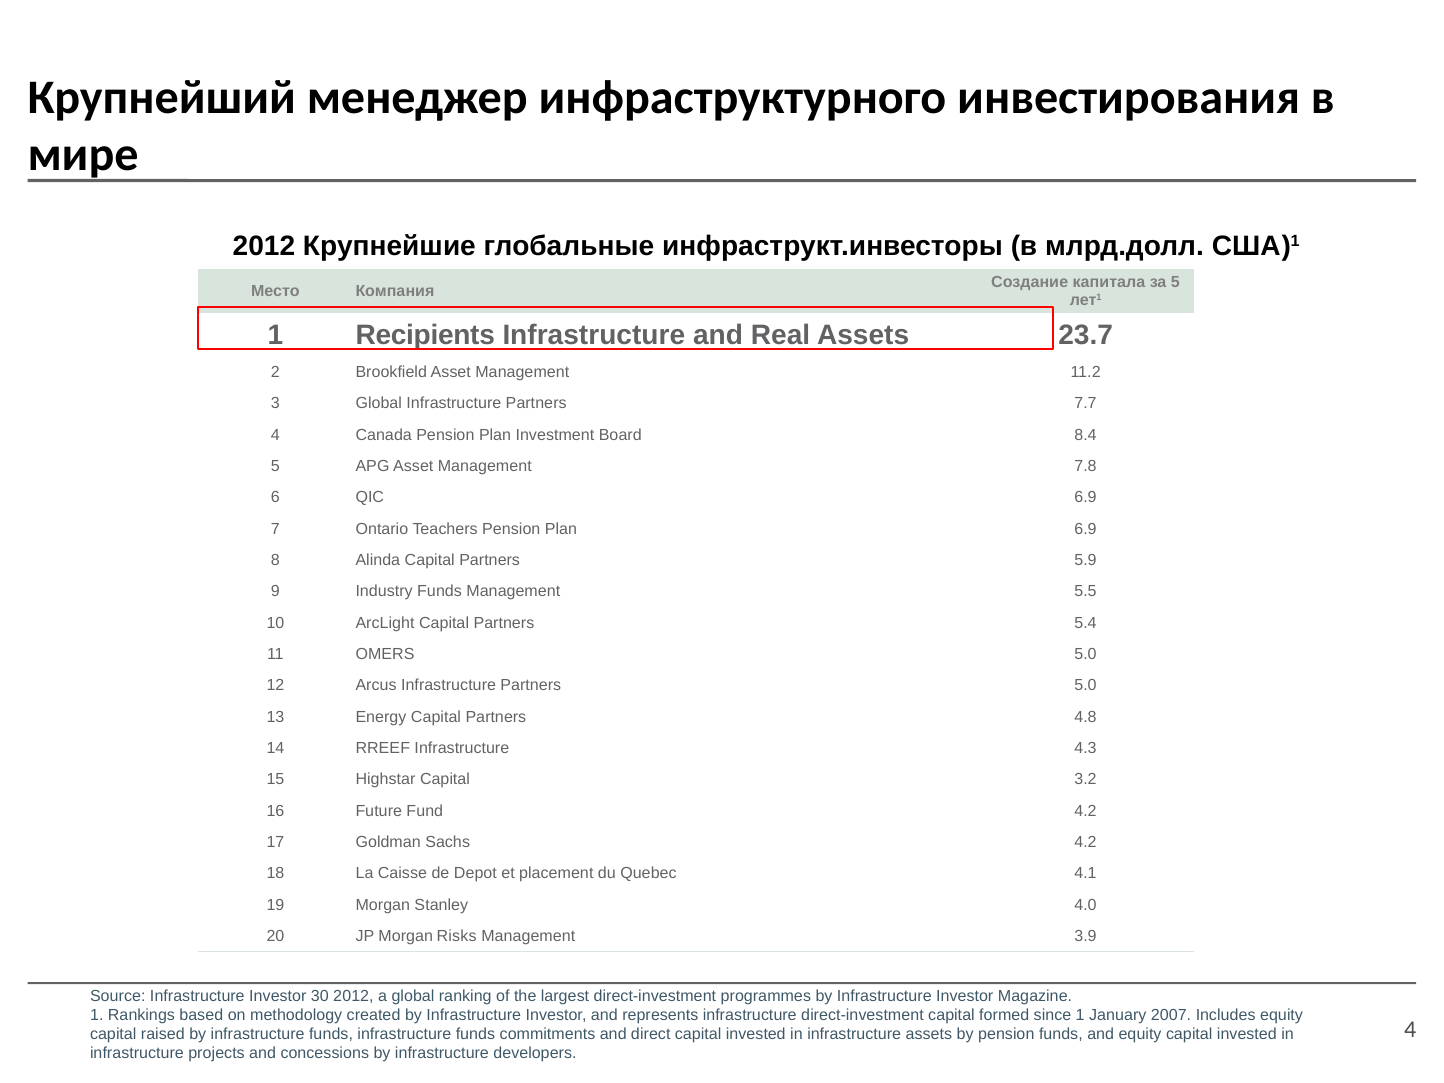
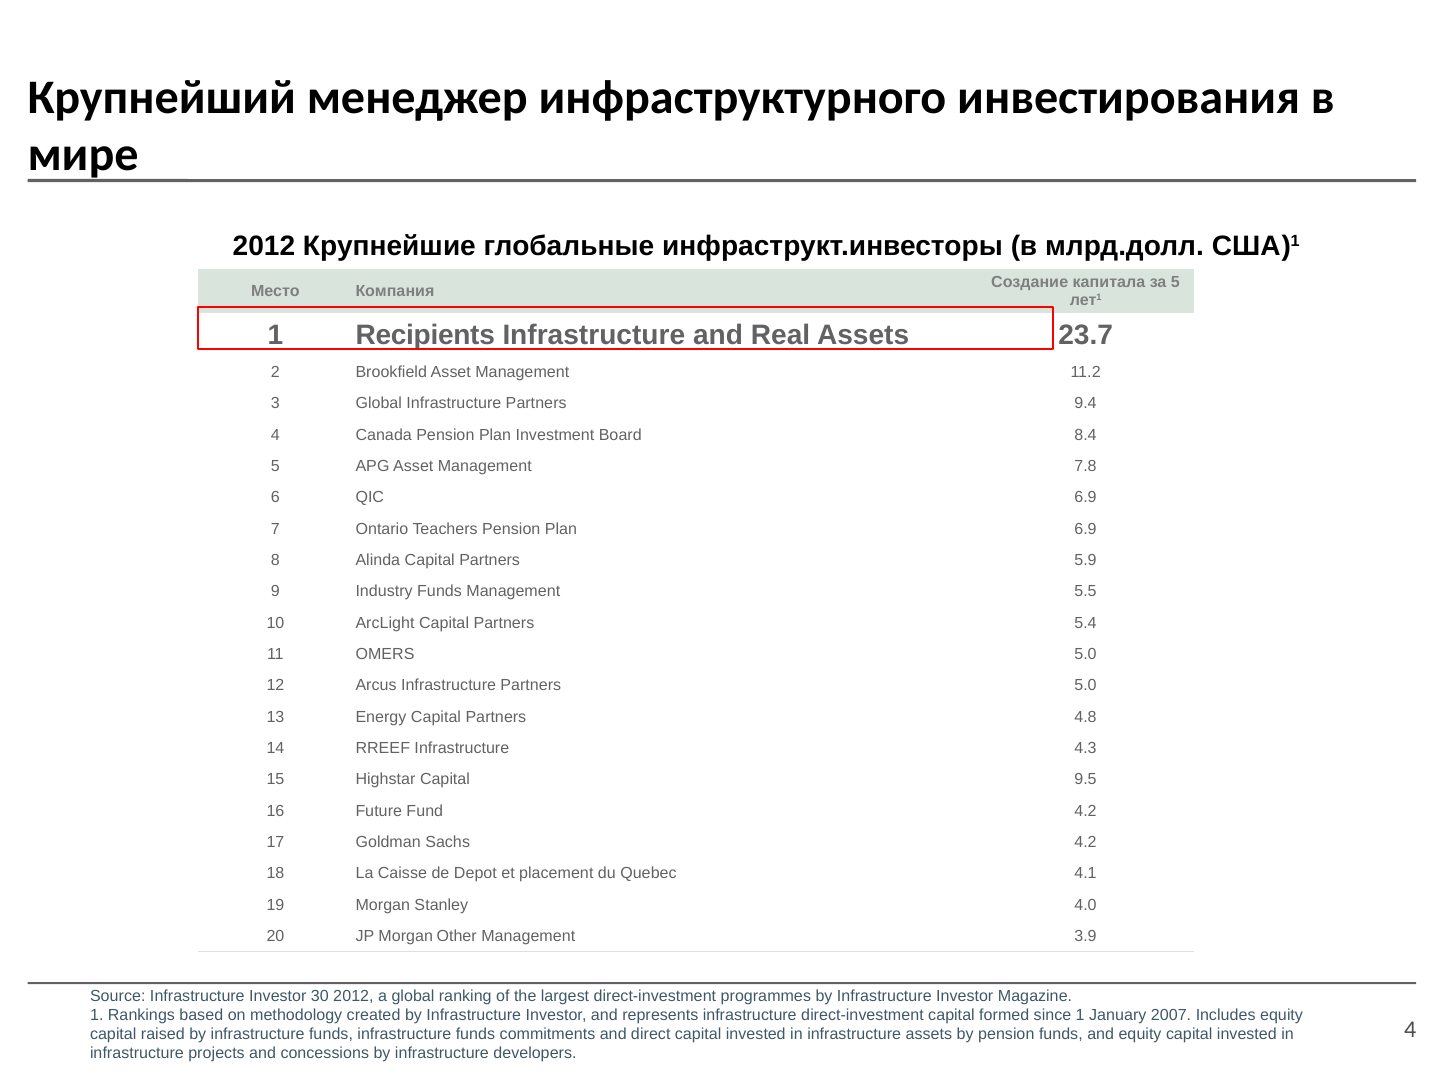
7.7: 7.7 -> 9.4 (1086, 404)
3.2: 3.2 -> 9.5 (1086, 780)
Risks: Risks -> Other (457, 936)
